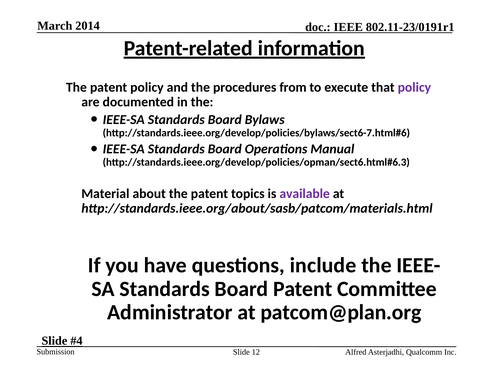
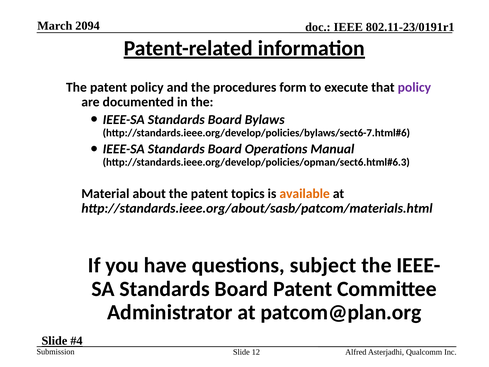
2014: 2014 -> 2094 (88, 26)
from: from -> form (293, 87)
available colour: purple -> orange (305, 193)
include: include -> subject (323, 265)
